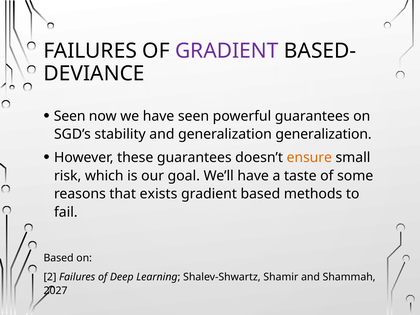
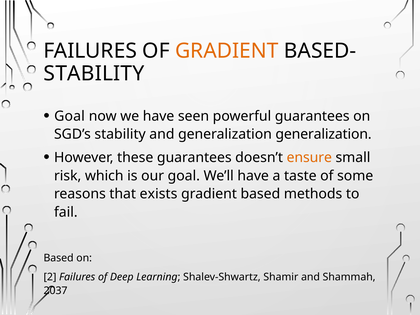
GRADIENT colour: purple -> orange (227, 51)
DEVIANCE: DEVIANCE -> STABILITY (94, 74)
Seen: Seen -> Goal (70, 116)
2027: 2027 -> 2037 (56, 291)
